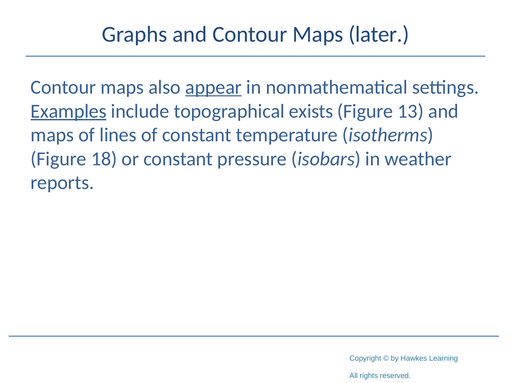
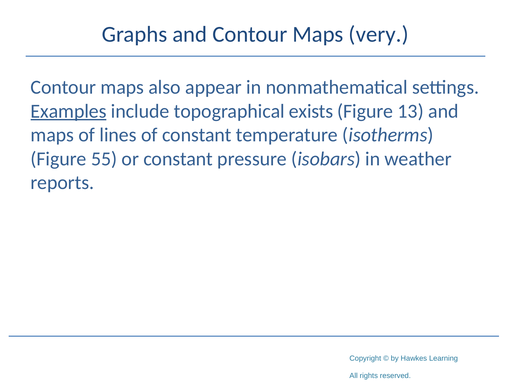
later: later -> very (379, 34)
appear underline: present -> none (213, 87)
18: 18 -> 55 (104, 159)
